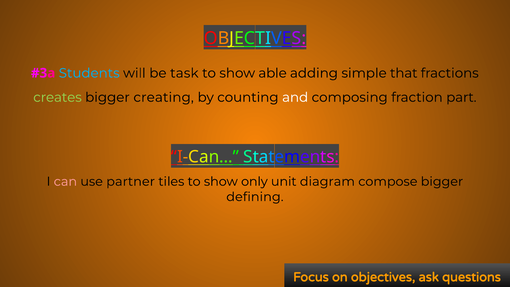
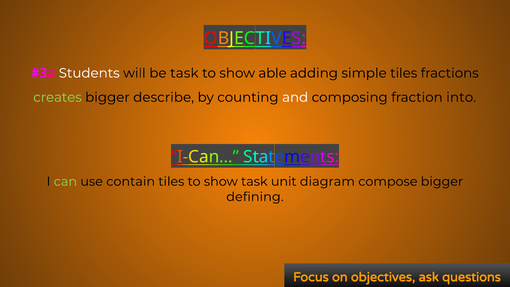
Students colour: light blue -> white (89, 73)
simple that: that -> tiles (404, 73)
creating: creating -> describe (164, 97)
part: part -> into (461, 97)
can colour: pink -> light green (65, 181)
partner: partner -> contain (131, 181)
show only: only -> task (254, 181)
